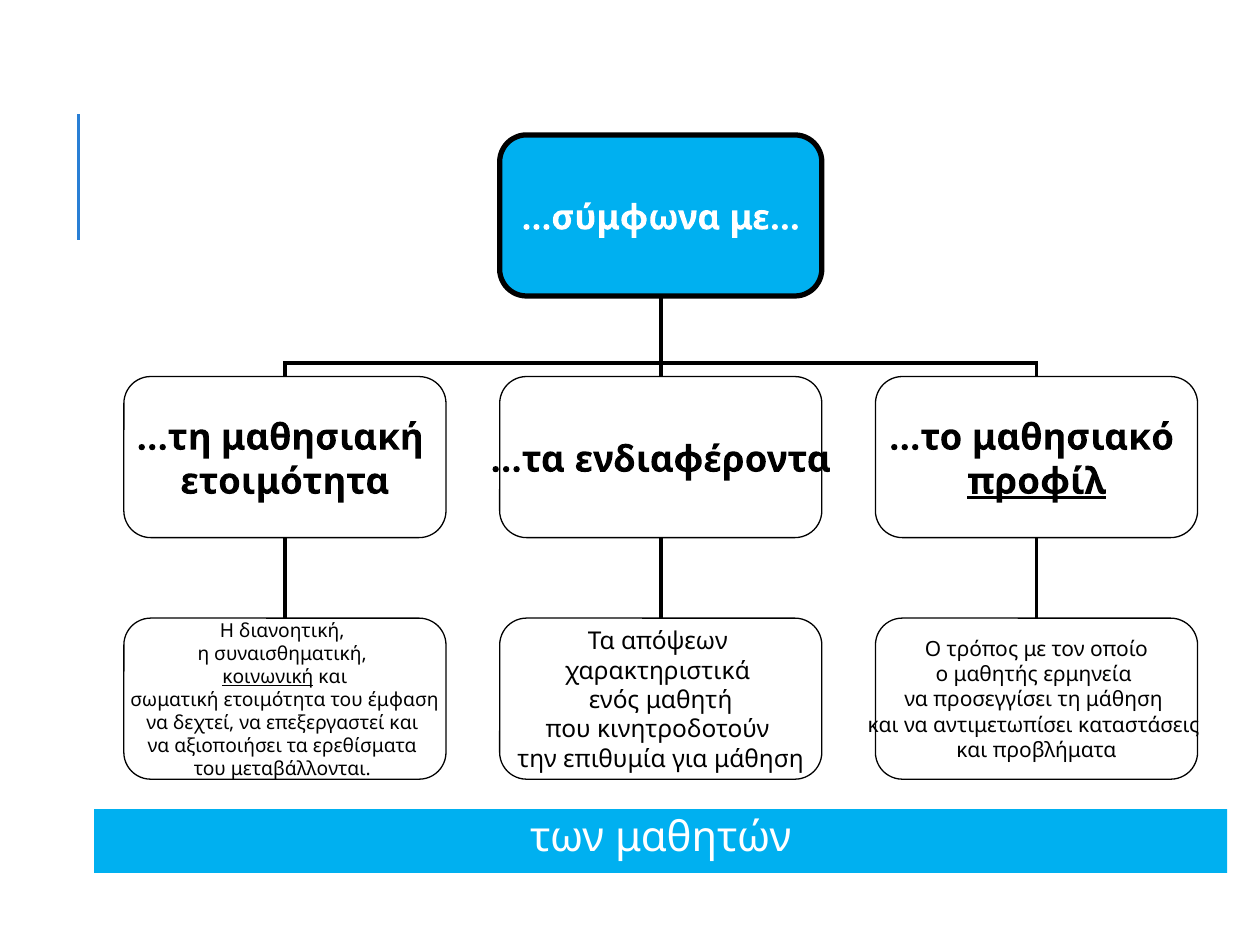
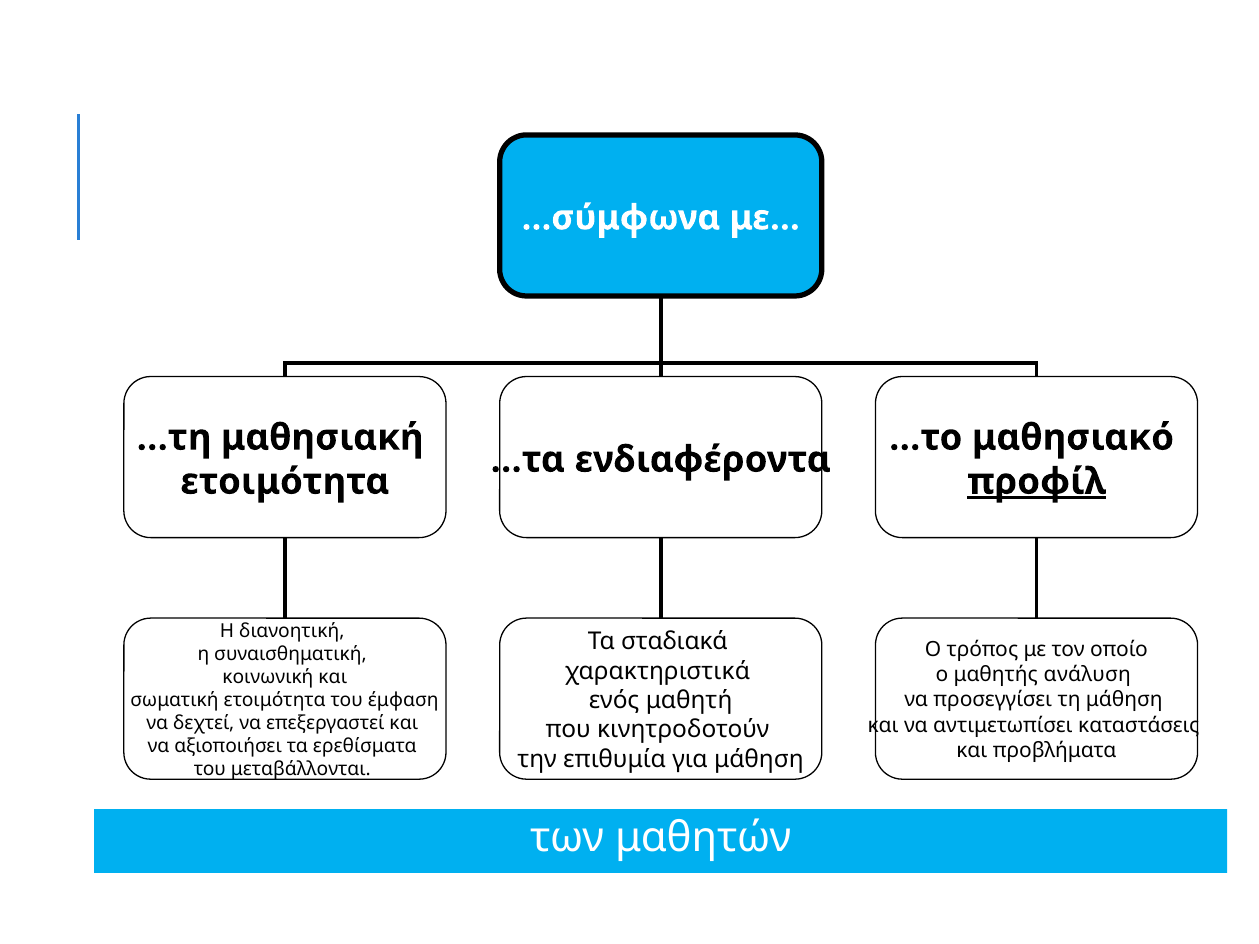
απόψεων: απόψεων -> σταδιακά (674, 642)
ερμηνεία: ερμηνεία -> ανάλυση (1087, 675)
κοινωνική underline: present -> none (268, 677)
